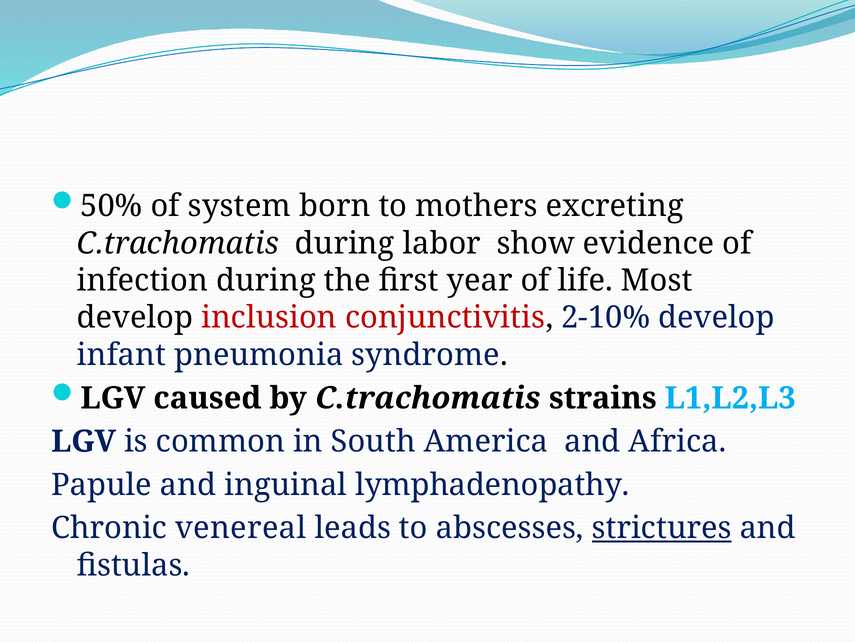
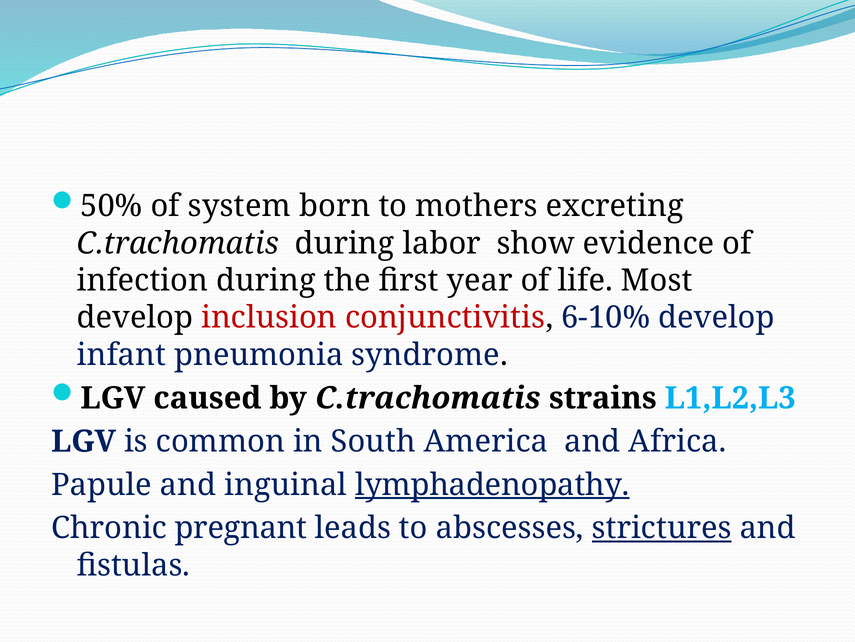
2-10%: 2-10% -> 6-10% (606, 317)
lymphadenopathy underline: none -> present (492, 484)
venereal: venereal -> pregnant (241, 528)
